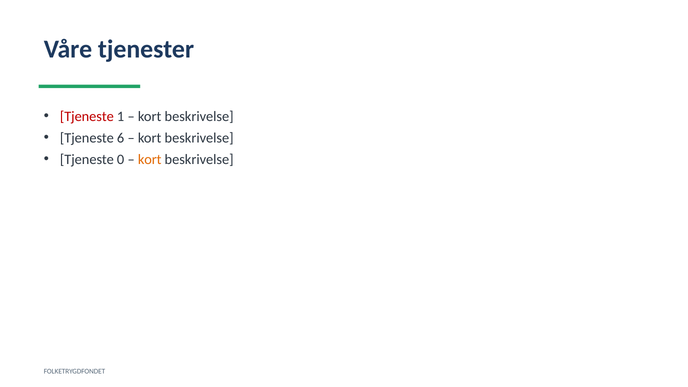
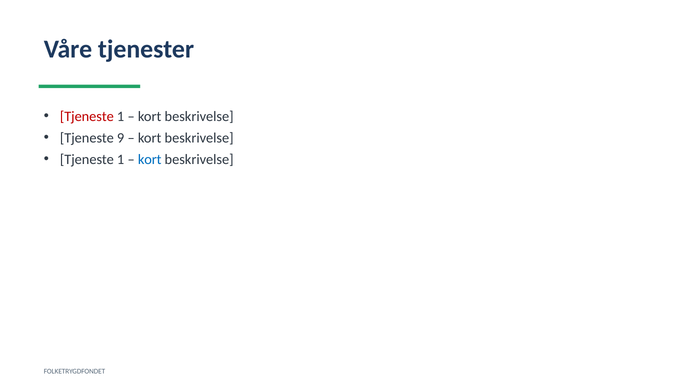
6: 6 -> 9 (121, 138)
0: 0 -> 1 (121, 160)
kort colour: orange -> blue (150, 160)
